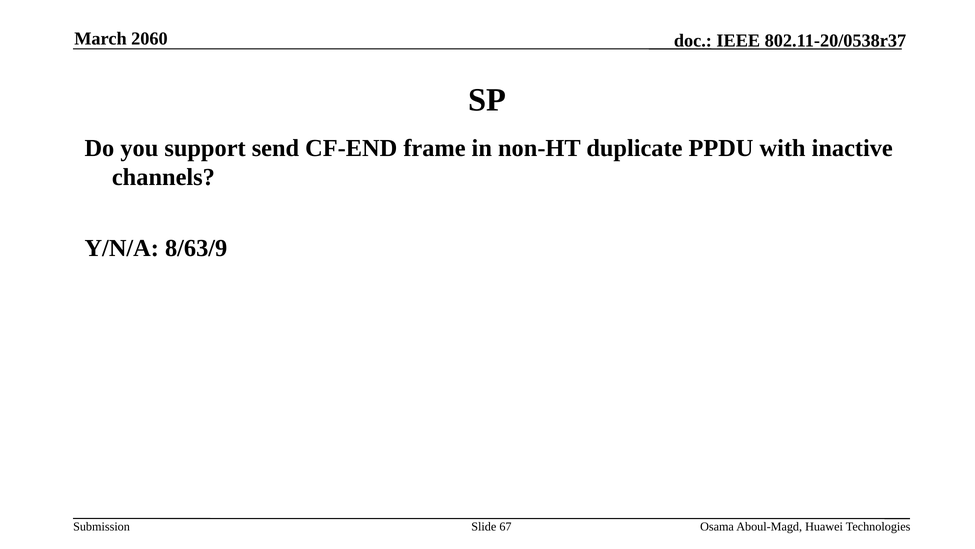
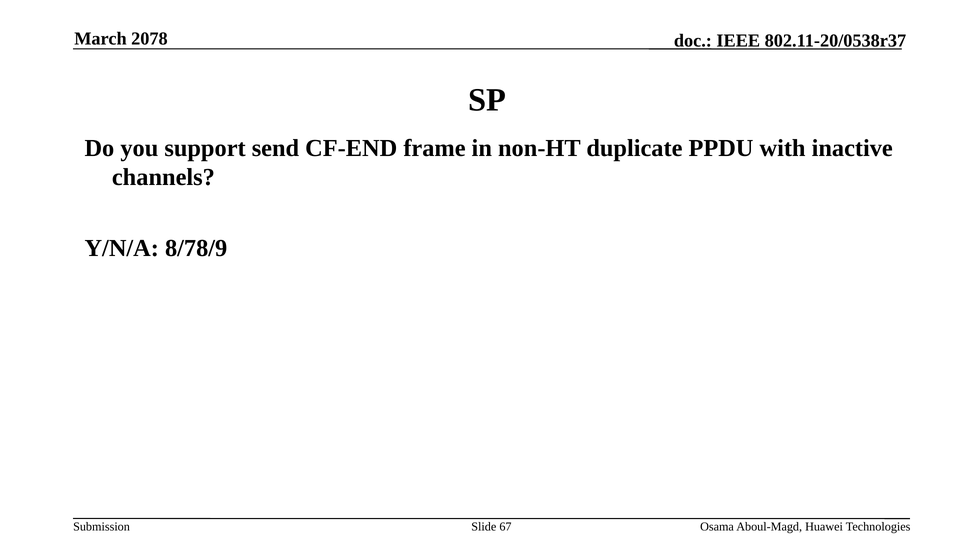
2060: 2060 -> 2078 (149, 39)
8/63/9: 8/63/9 -> 8/78/9 (196, 248)
